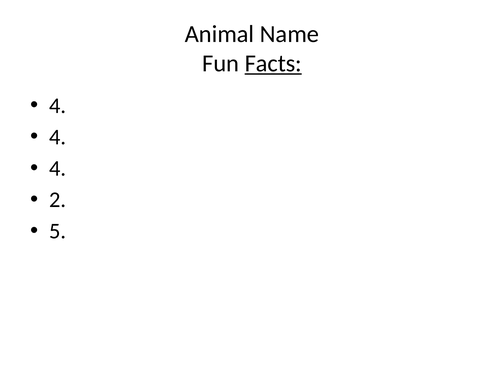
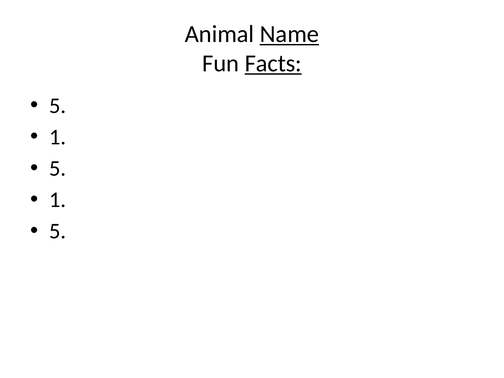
Name underline: none -> present (289, 34)
4: 4 -> 5 (58, 106)
4: 4 -> 1 (58, 137)
4: 4 -> 5 (58, 168)
2: 2 -> 1 (58, 200)
